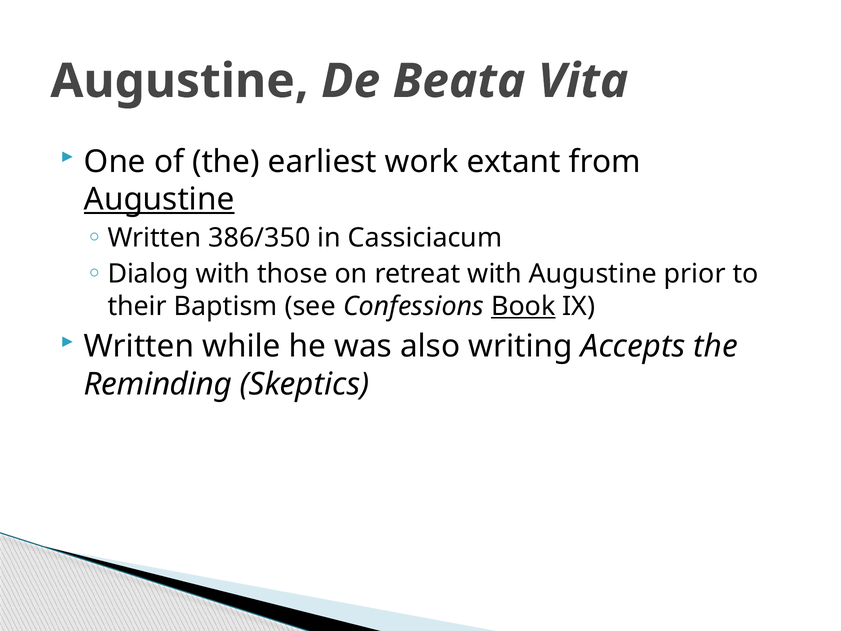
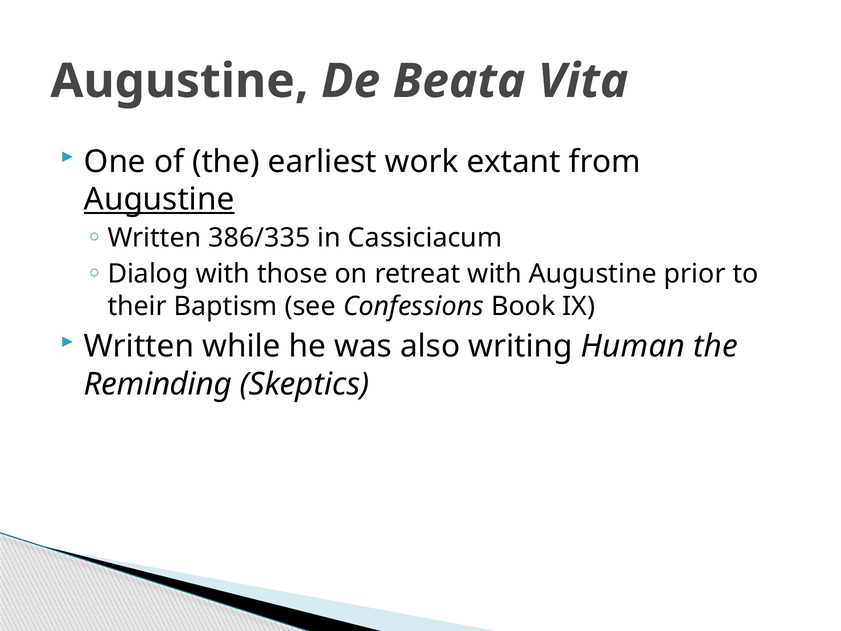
386/350: 386/350 -> 386/335 (259, 238)
Book underline: present -> none (523, 306)
Accepts: Accepts -> Human (633, 346)
